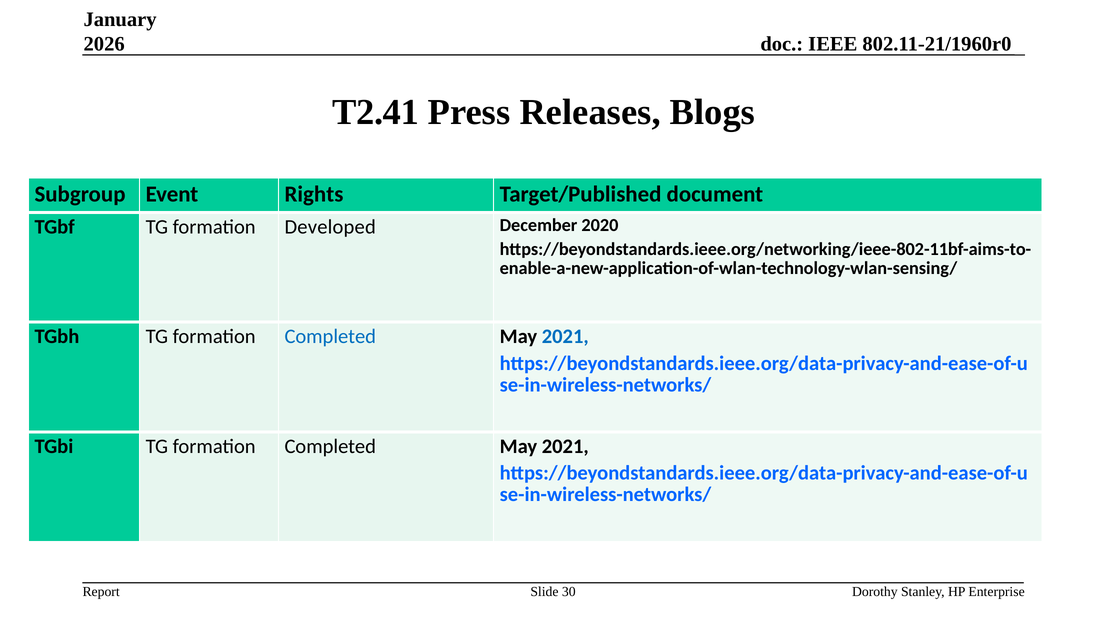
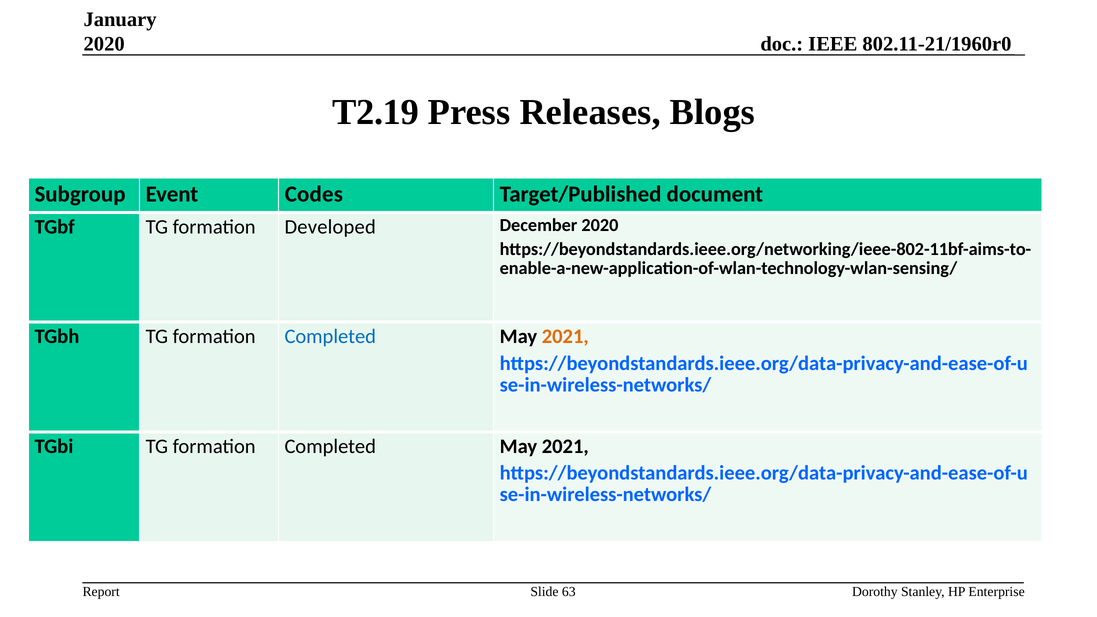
2026: 2026 -> 2020 (104, 44)
T2.41: T2.41 -> T2.19 (376, 112)
Rights: Rights -> Codes (314, 194)
2021 colour: blue -> orange (565, 337)
30: 30 -> 63 (569, 592)
